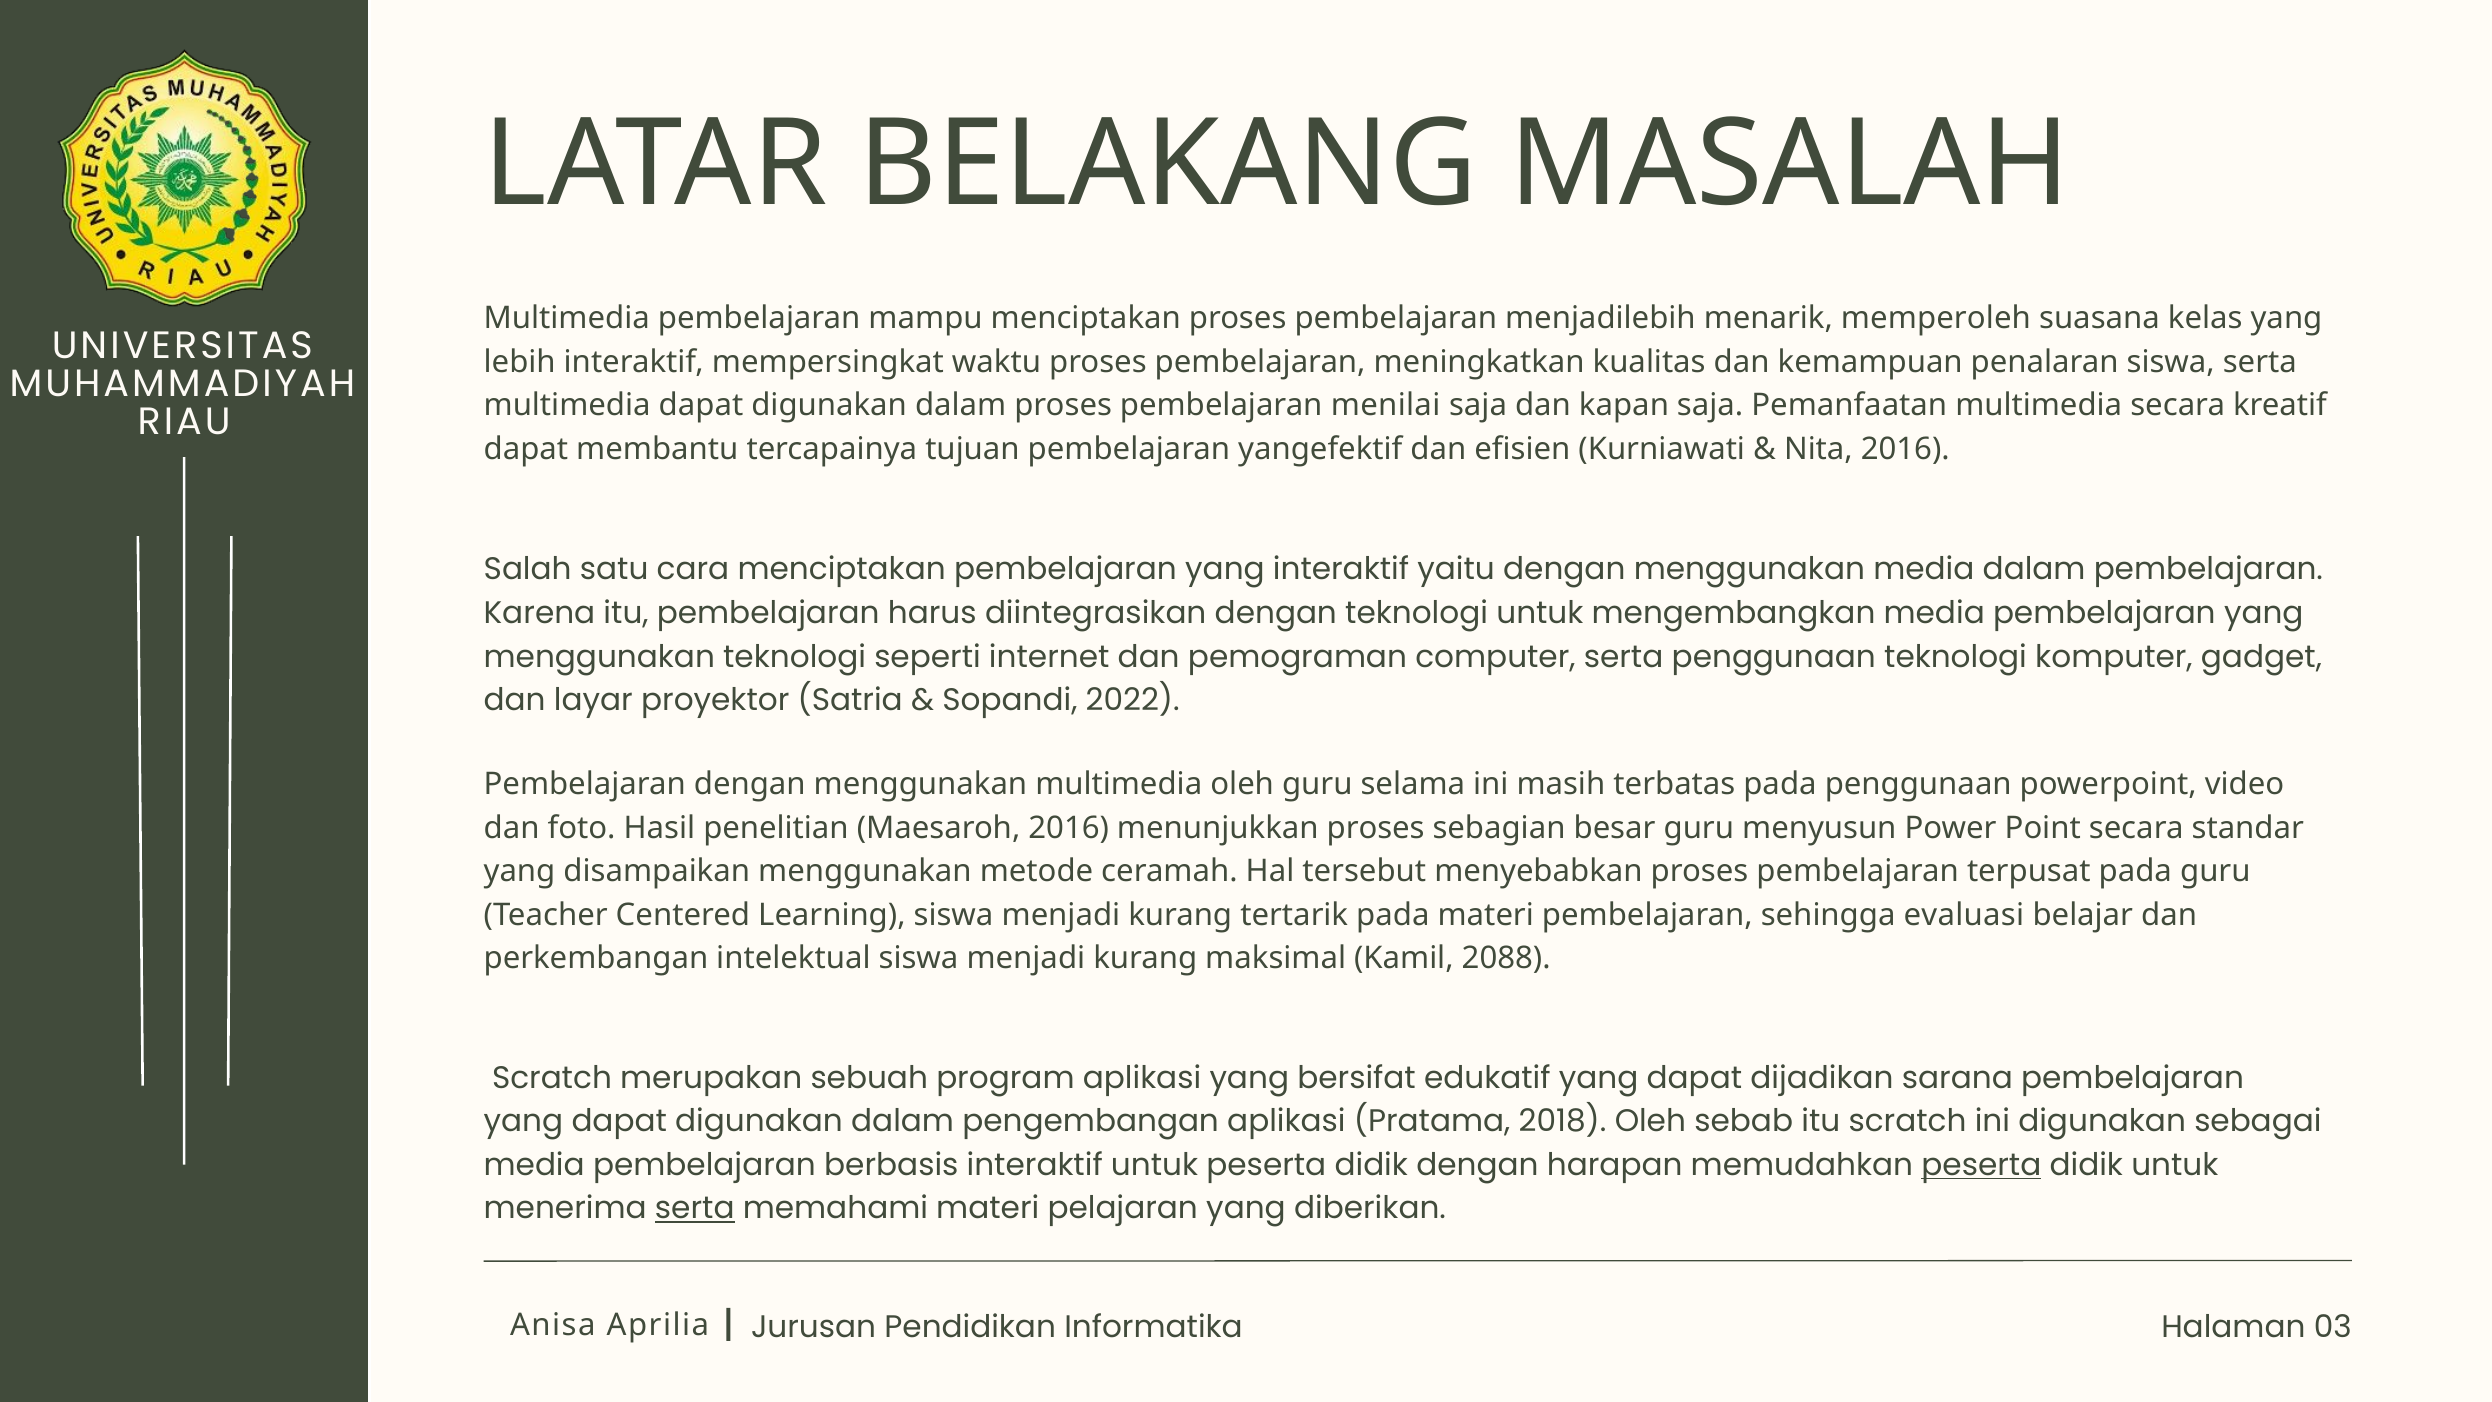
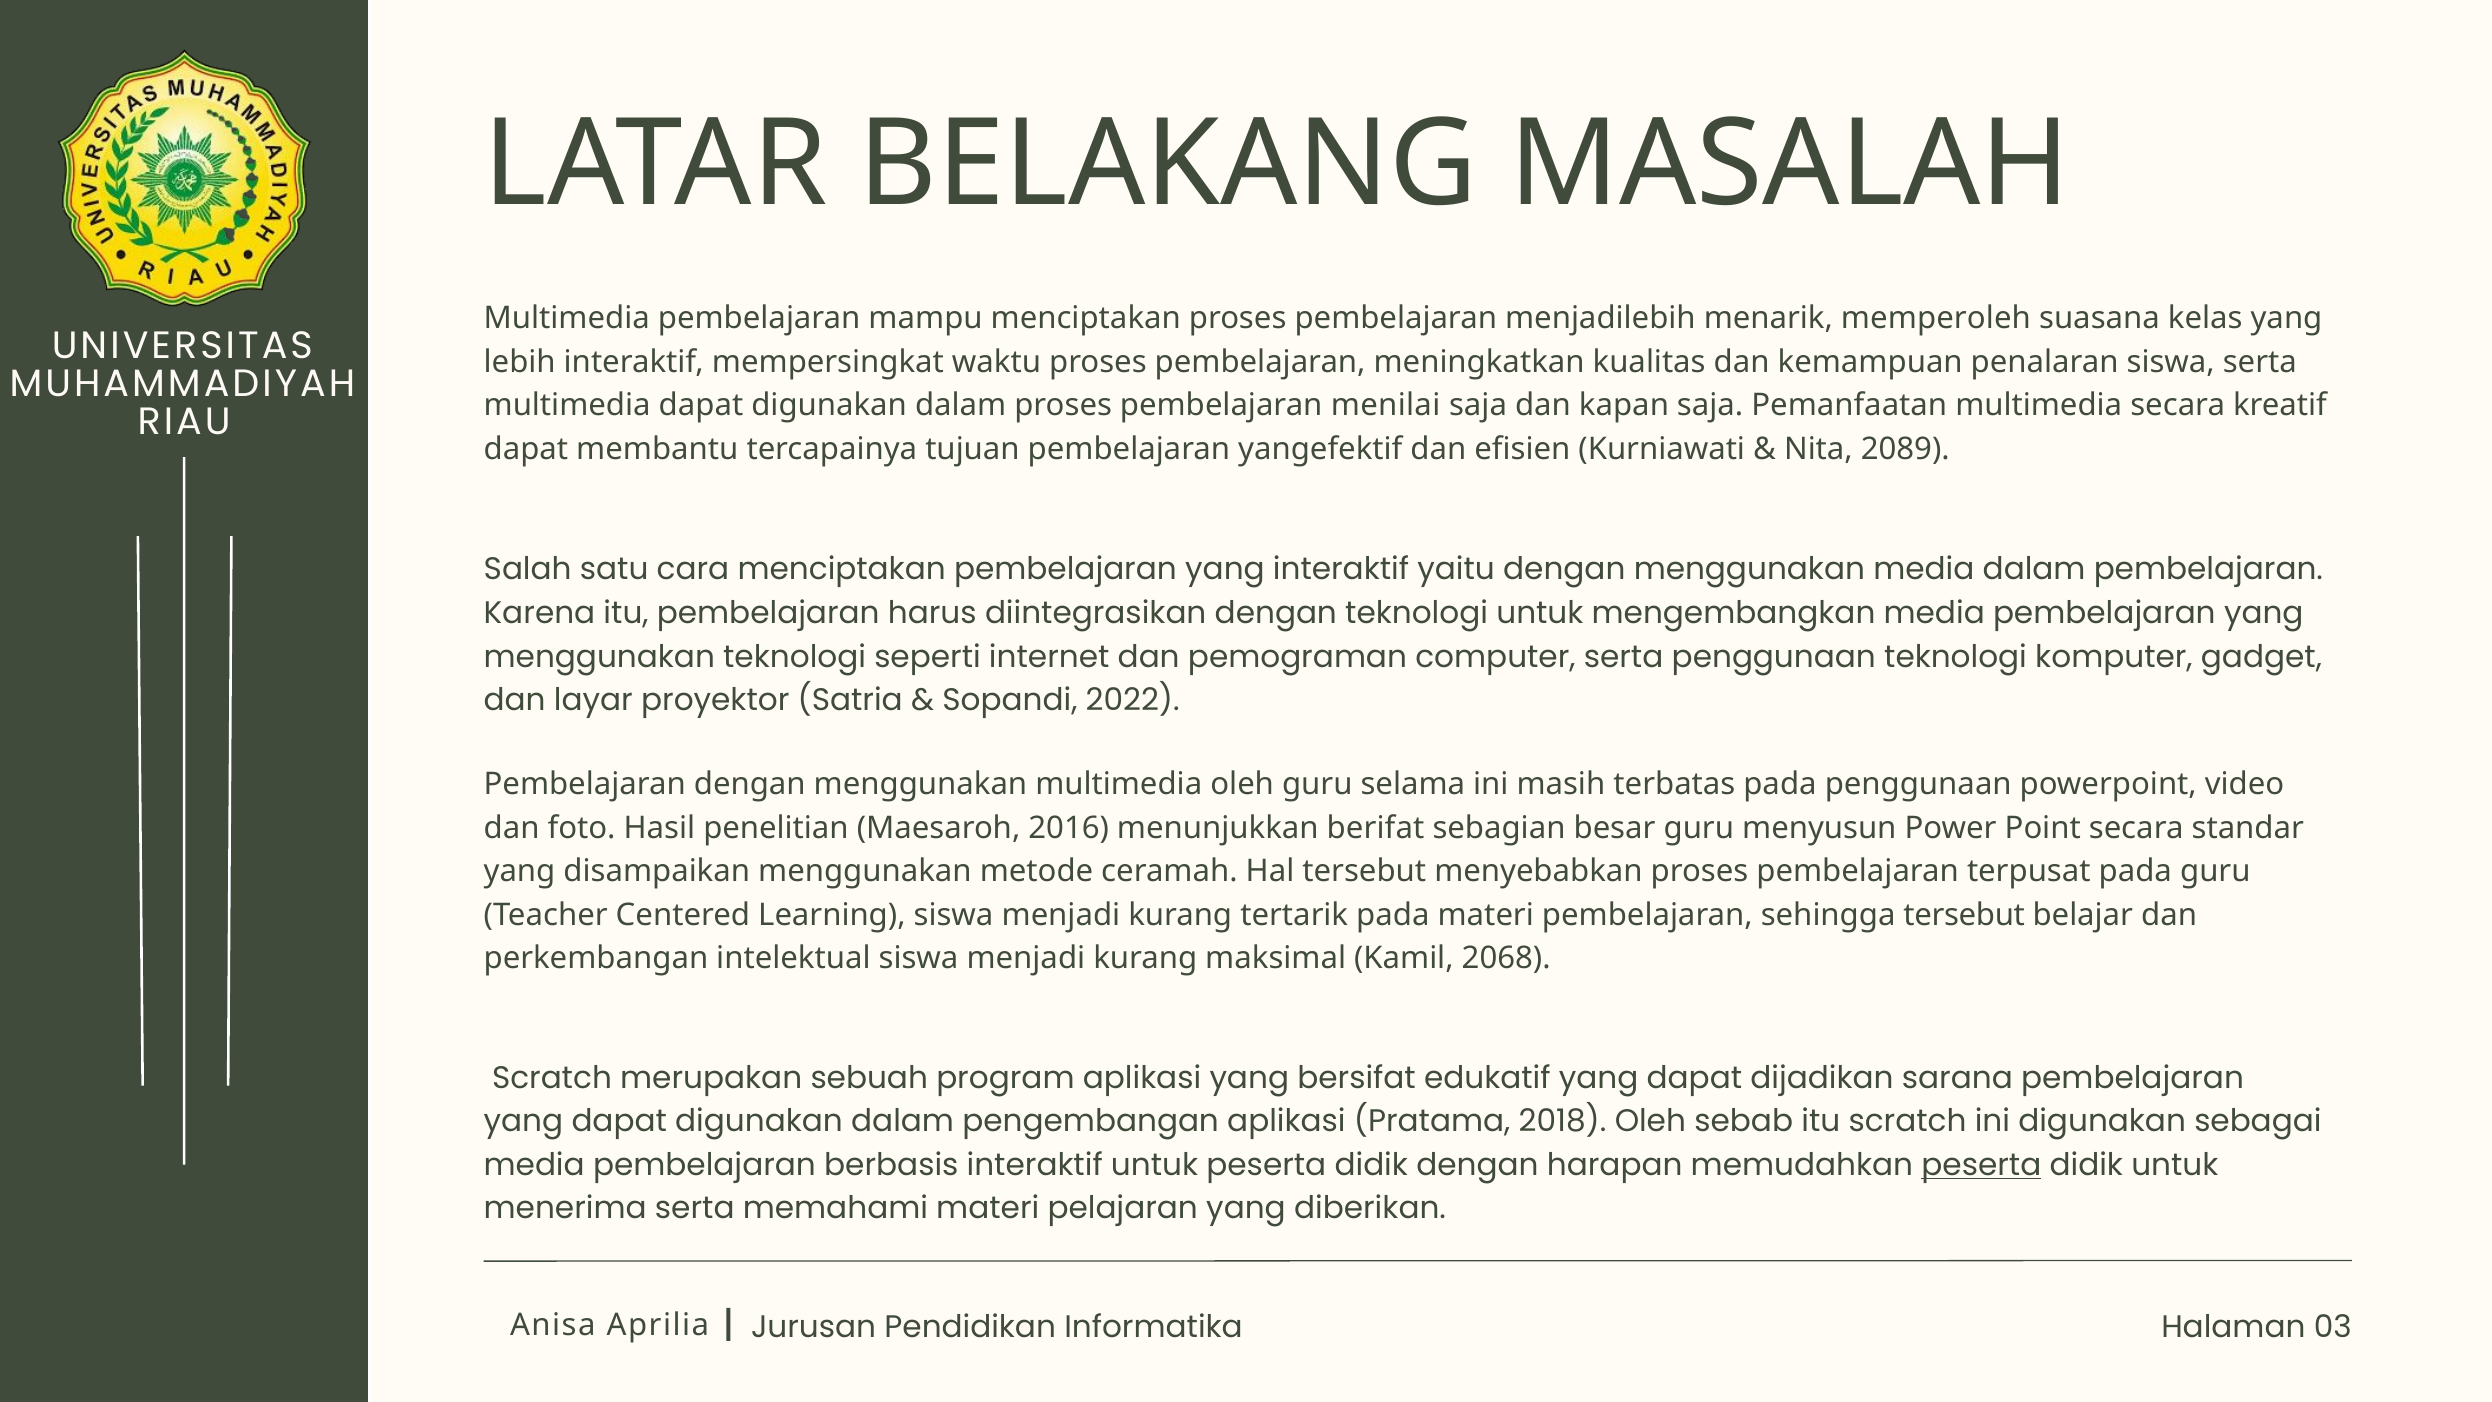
Nita 2016: 2016 -> 2089 (1905, 449)
menunjukkan proses: proses -> berifat (1376, 828)
sehingga evaluasi: evaluasi -> tersebut (1964, 915)
2088: 2088 -> 2068 (1506, 958)
serta underline: present -> none (695, 1208)
